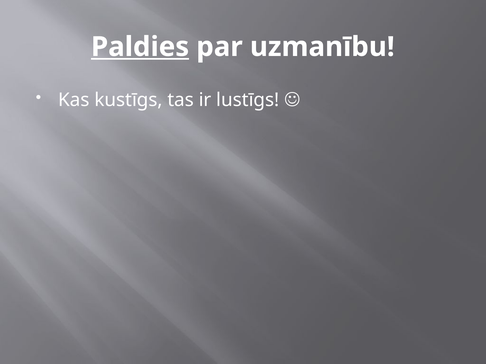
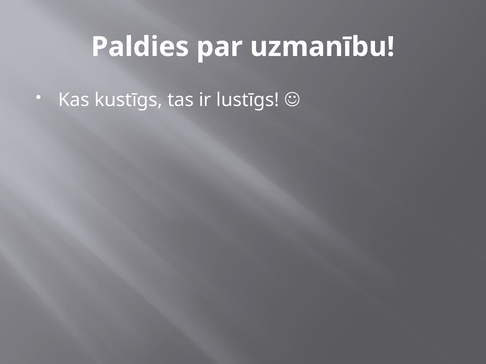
Paldies underline: present -> none (140, 47)
